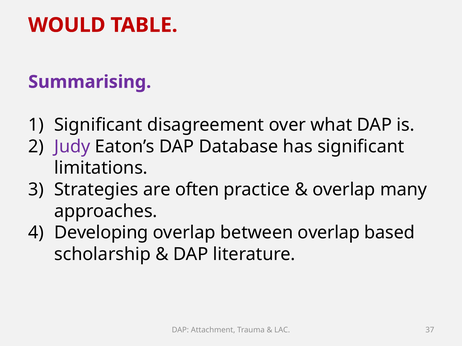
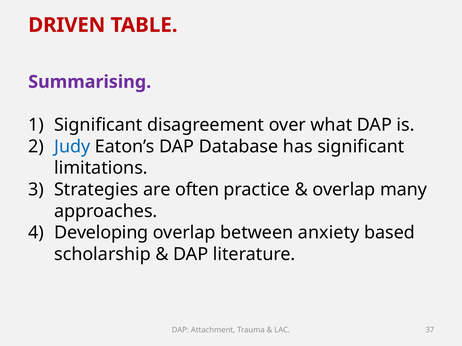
WOULD: WOULD -> DRIVEN (67, 25)
Judy colour: purple -> blue (72, 147)
between overlap: overlap -> anxiety (329, 233)
